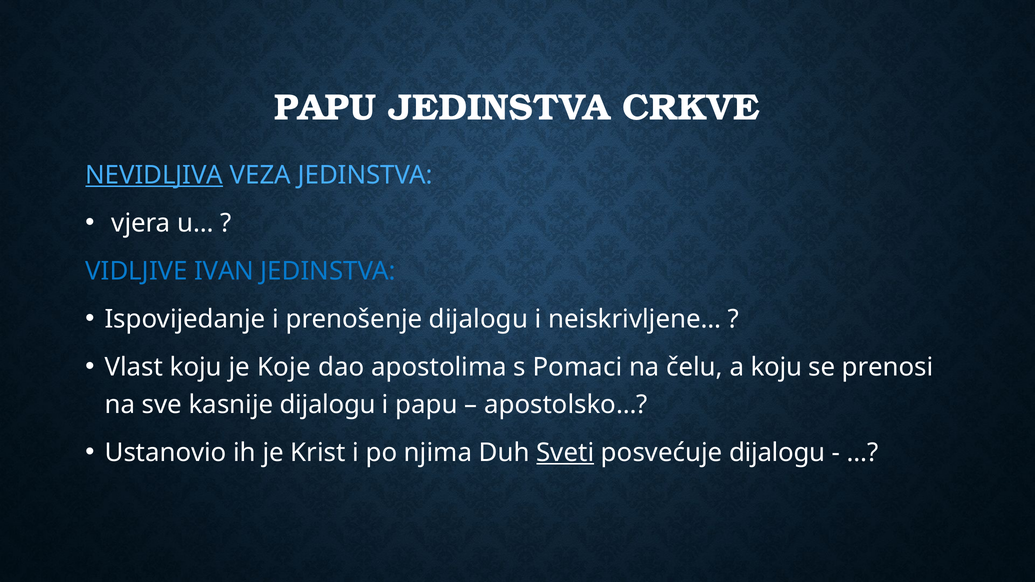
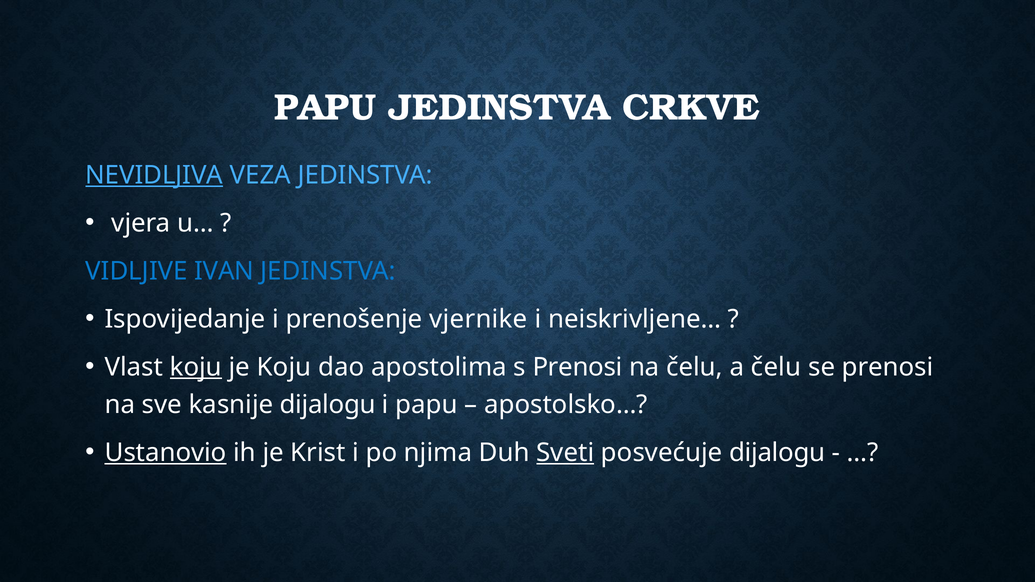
prenošenje dijalogu: dijalogu -> vjernike (478, 319)
koju underline: none -> present (196, 367)
je Koje: Koje -> Koju (284, 367)
s Pomaci: Pomaci -> Prenosi (578, 367)
a koju: koju -> čelu (776, 367)
Ustanovio underline: none -> present (166, 453)
